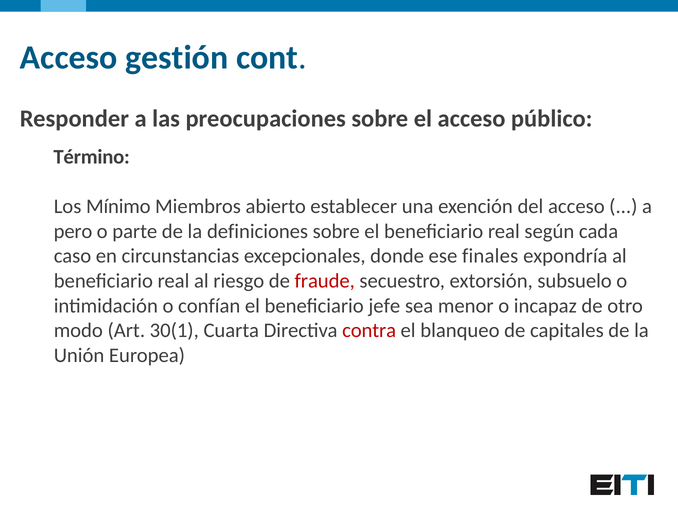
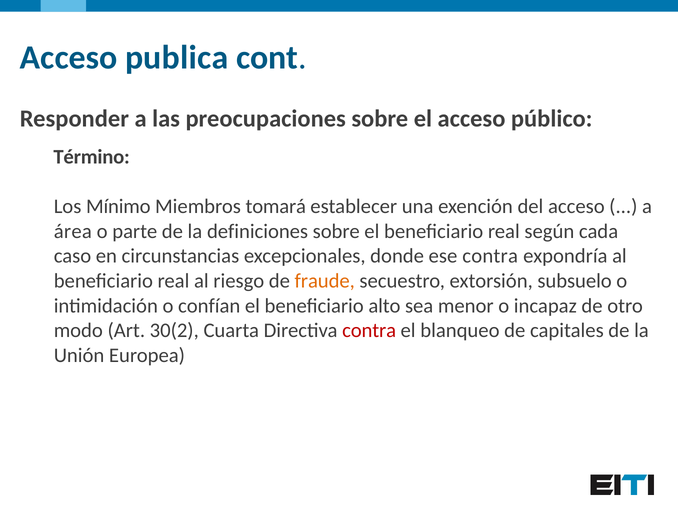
gestión: gestión -> publica (177, 58)
abierto: abierto -> tomará (276, 207)
pero: pero -> área (73, 232)
ese finales: finales -> contra (490, 256)
fraude colour: red -> orange (325, 281)
jefe: jefe -> alto (384, 306)
30(1: 30(1 -> 30(2 (174, 331)
